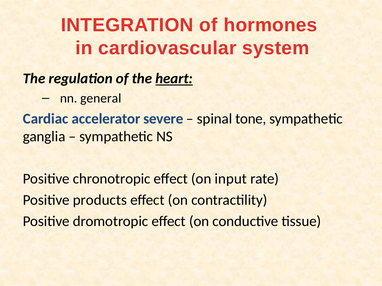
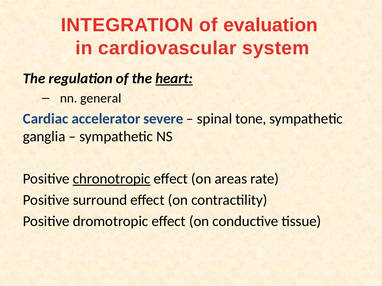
hormones: hormones -> evaluation (271, 25)
chronotropic underline: none -> present (112, 179)
input: input -> areas (231, 179)
products: products -> surround (100, 200)
